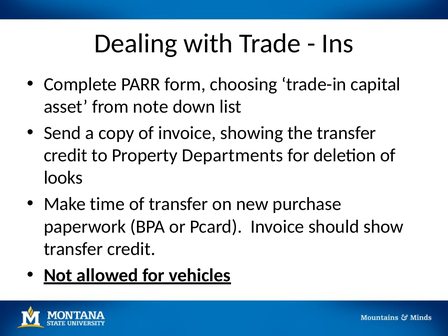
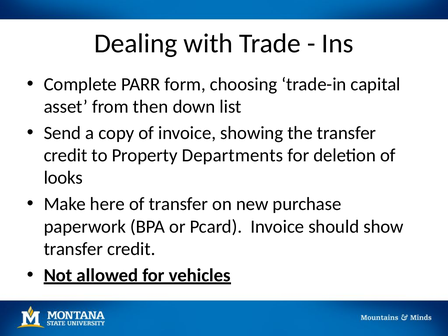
note: note -> then (151, 107)
time: time -> here (107, 204)
